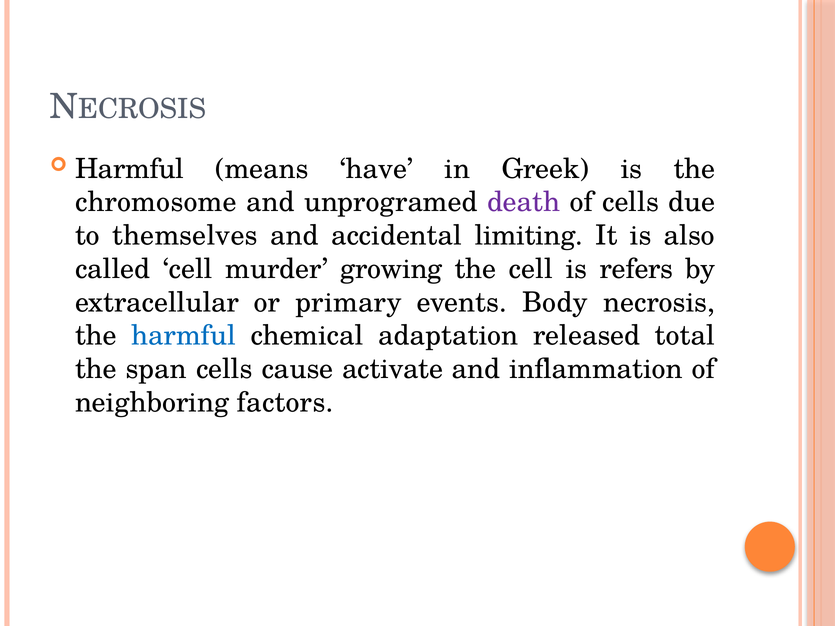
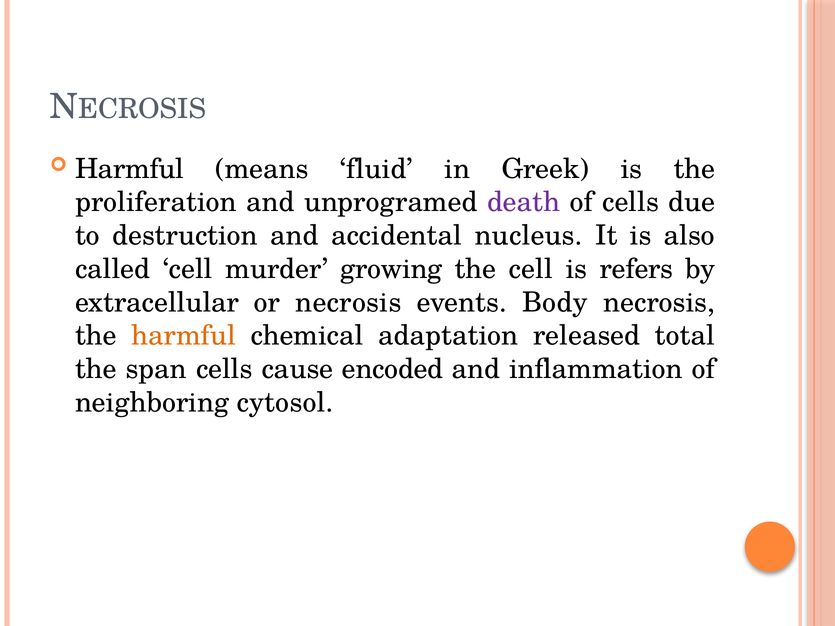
have: have -> fluid (376, 169)
chromosome: chromosome -> proliferation (156, 202)
themselves: themselves -> destruction (185, 236)
limiting: limiting -> nucleus (529, 236)
or primary: primary -> necrosis (348, 302)
harmful colour: blue -> orange (184, 336)
activate: activate -> encoded (393, 369)
factors: factors -> cytosol (285, 403)
